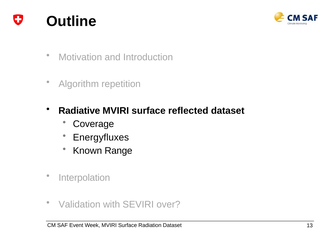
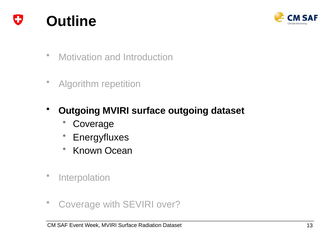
Radiative: Radiative -> Outgoing (79, 110)
surface reflected: reflected -> outgoing (188, 110)
Range: Range -> Ocean (118, 150)
Validation: Validation -> Coverage (79, 204)
